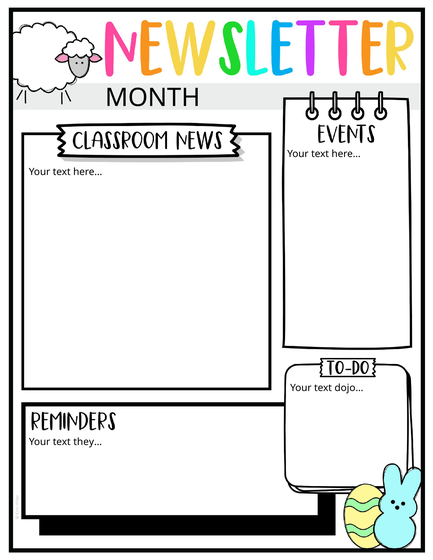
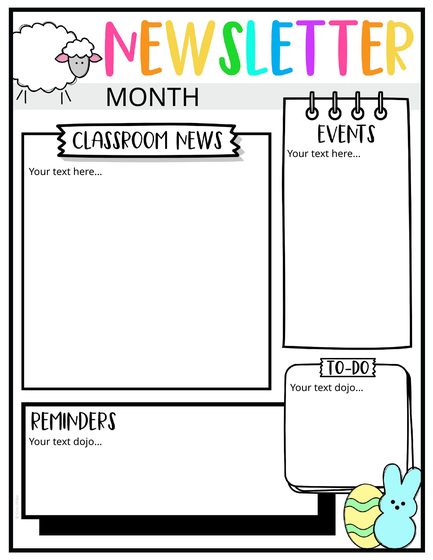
they…: they… -> dojo… (88, 442)
